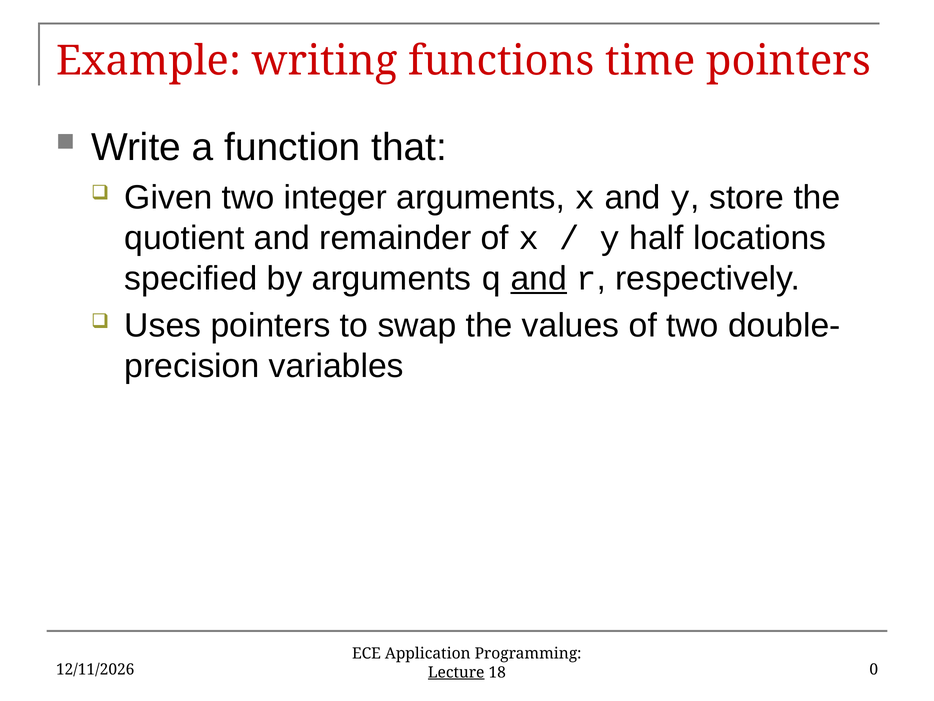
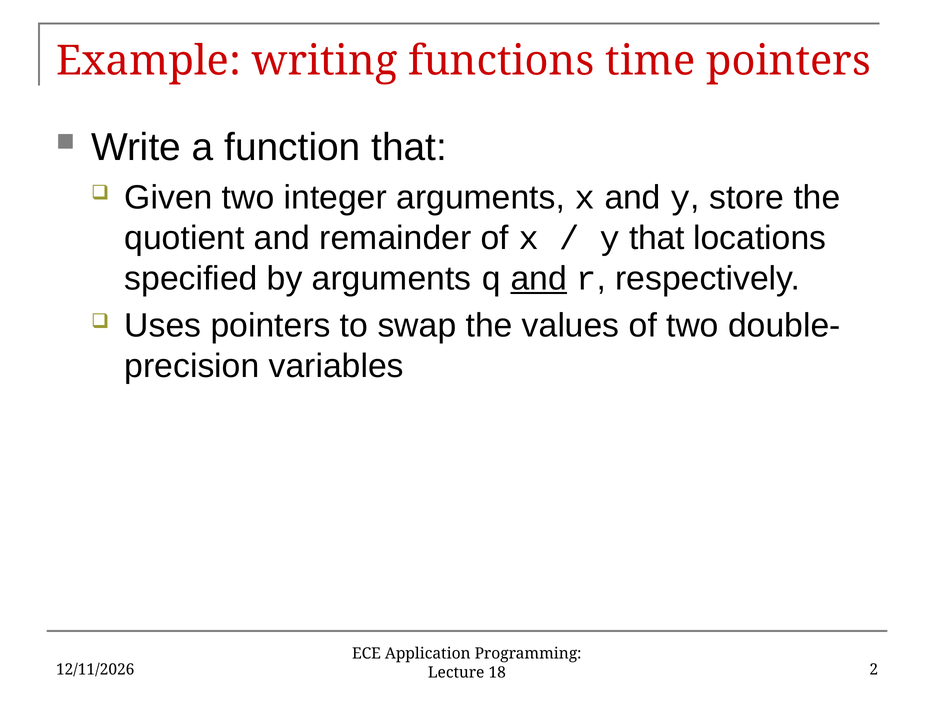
y half: half -> that (657, 238)
Lecture underline: present -> none (456, 672)
0: 0 -> 2 (874, 669)
